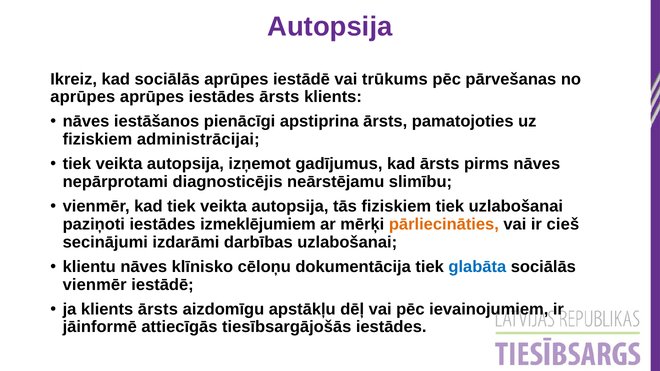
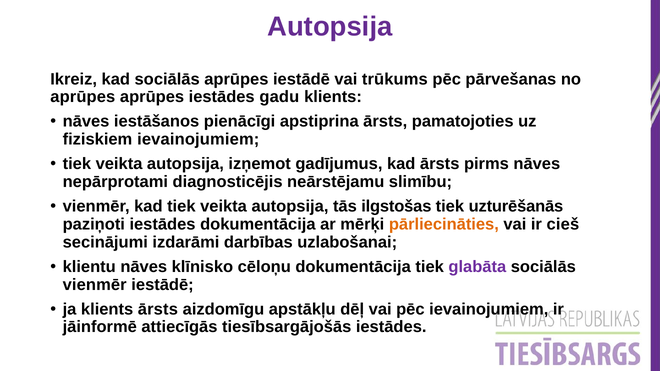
iestādes ārsts: ārsts -> gadu (279, 97)
fiziskiem administrācijai: administrācijai -> ievainojumiem (198, 139)
tās fiziskiem: fiziskiem -> ilgstošas (396, 207)
tiek uzlabošanai: uzlabošanai -> uzturēšanās (516, 207)
iestādes izmeklējumiem: izmeklējumiem -> dokumentācija (258, 224)
glabāta colour: blue -> purple (477, 267)
